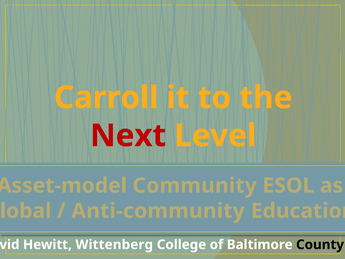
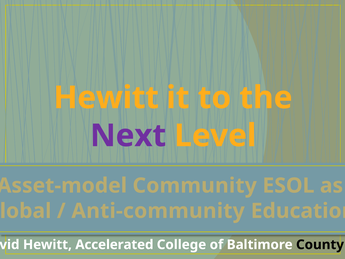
Carroll: Carroll -> Hewitt (106, 98)
Next colour: red -> purple (128, 136)
Wittenberg: Wittenberg -> Accelerated (114, 244)
